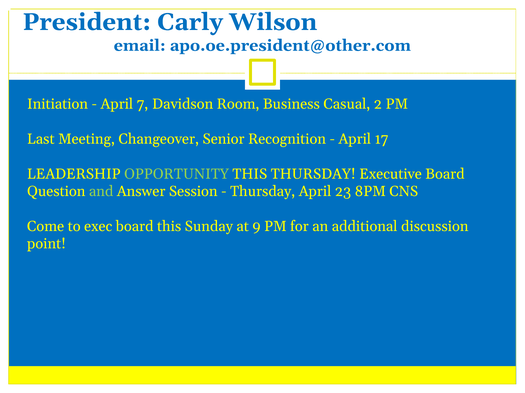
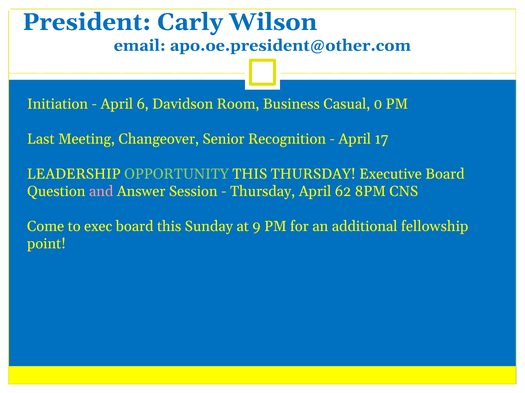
7: 7 -> 6 (143, 104)
2: 2 -> 0 (378, 104)
and colour: light green -> pink (101, 192)
23: 23 -> 62 (343, 192)
discussion: discussion -> fellowship (435, 227)
